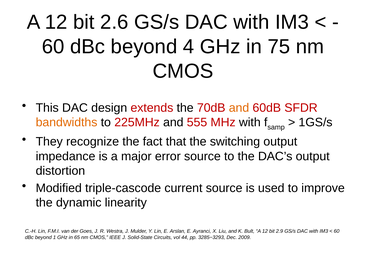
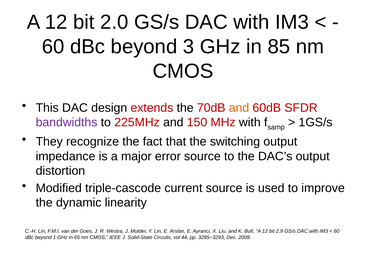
2.6: 2.6 -> 2.0 (114, 22)
4: 4 -> 3 (189, 47)
75: 75 -> 85 (279, 47)
bandwidths colour: orange -> purple (67, 122)
555: 555 -> 150 (197, 122)
